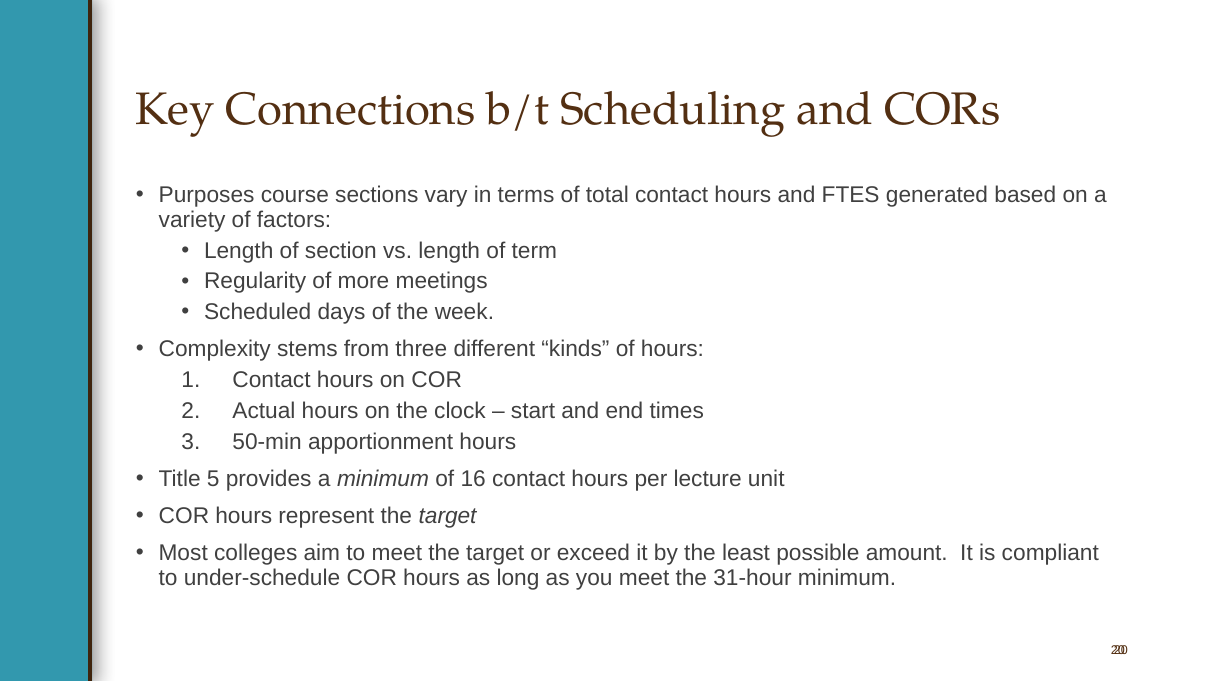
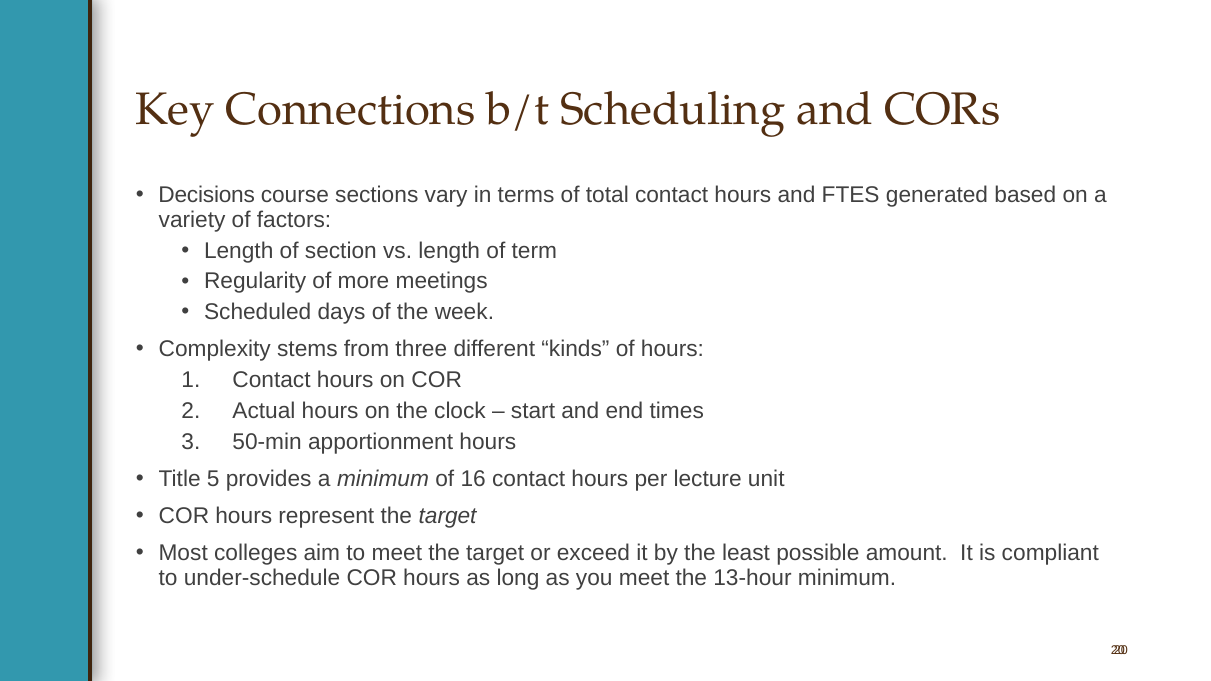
Purposes: Purposes -> Decisions (207, 195)
31-hour: 31-hour -> 13-hour (752, 578)
